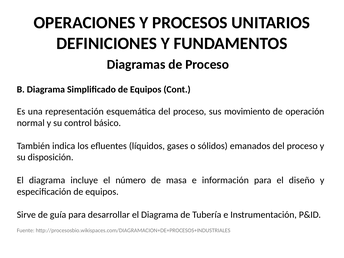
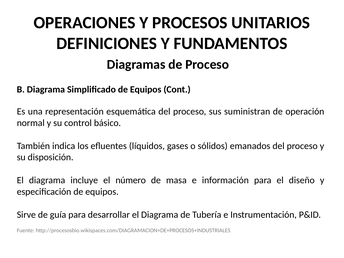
movimiento: movimiento -> suministran (247, 111)
